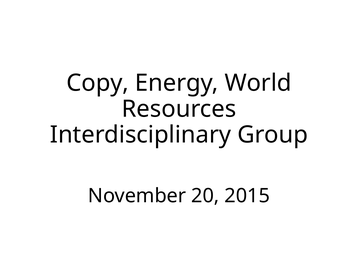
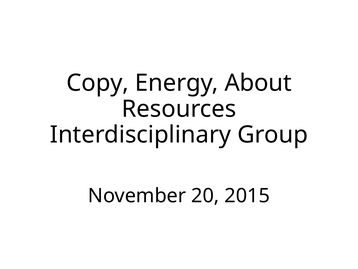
World: World -> About (258, 83)
